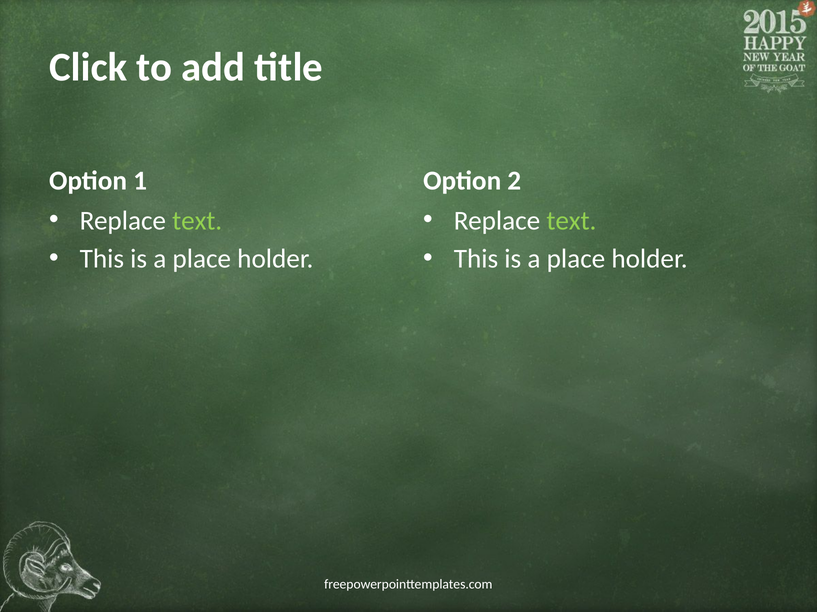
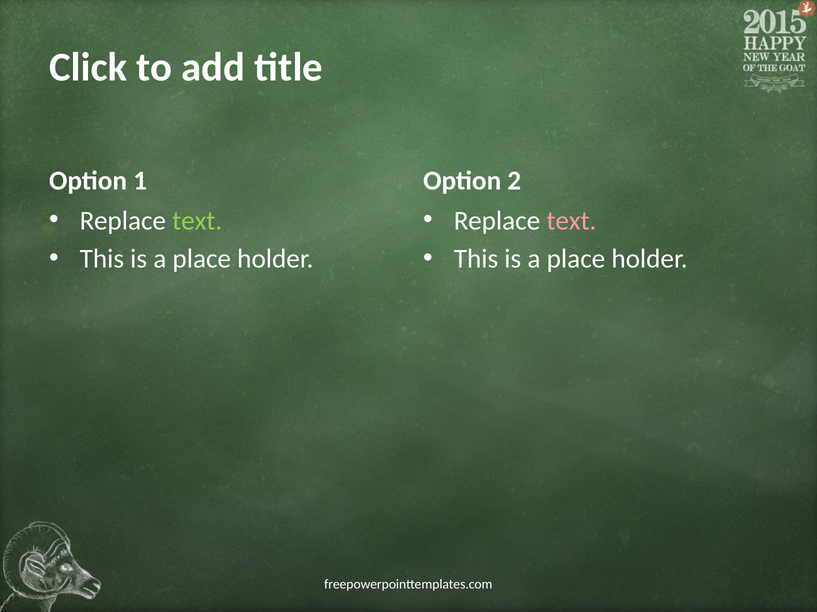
text colour: light green -> pink (571, 221)
